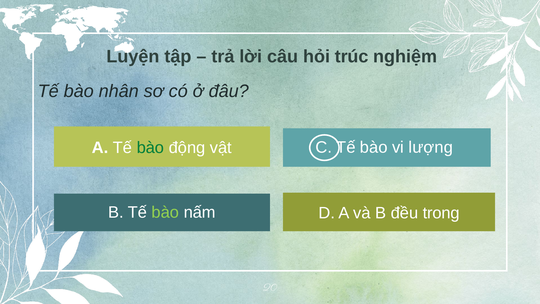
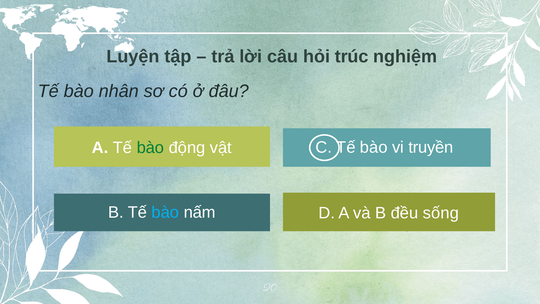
lượng: lượng -> truyền (431, 147)
bào colour: light green -> light blue (165, 212)
trong: trong -> sống (441, 213)
